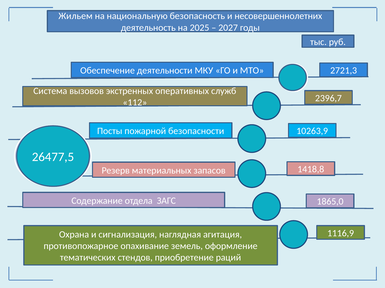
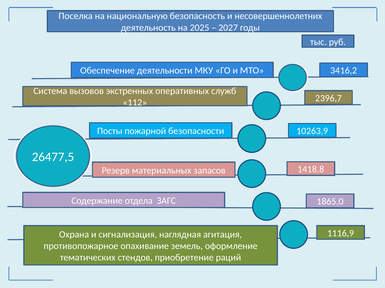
Жильем: Жильем -> Поселка (76, 16)
2721,3: 2721,3 -> 3416,2 (344, 71)
